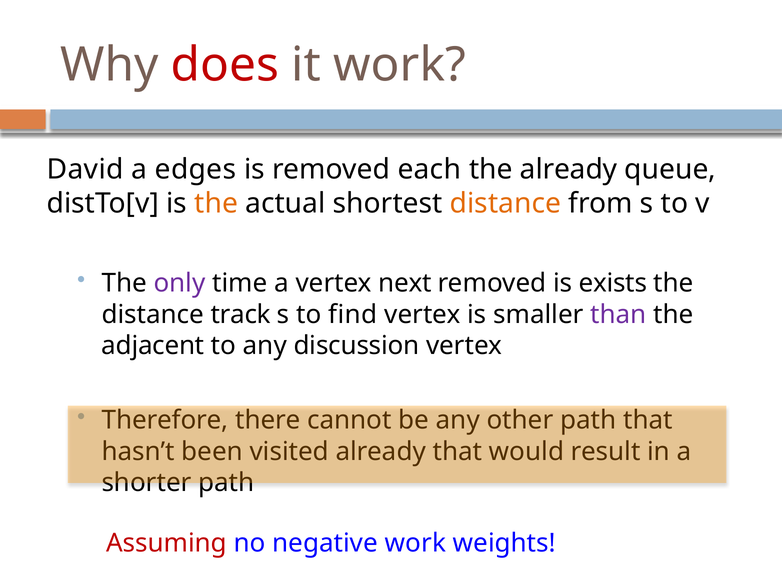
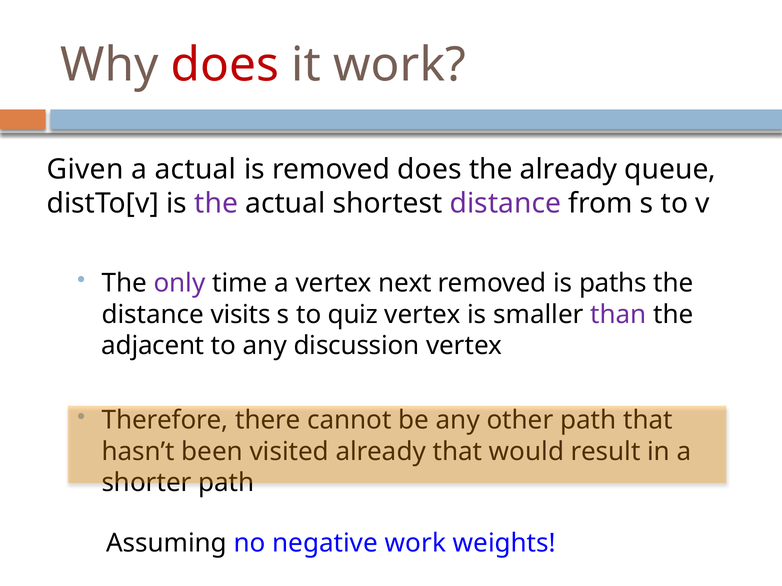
David: David -> Given (85, 170)
a edges: edges -> actual (195, 170)
removed each: each -> does (430, 170)
the colour: orange -> purple (216, 204)
distance colour: orange -> purple (505, 204)
exists: exists -> paths (613, 284)
track: track -> visits (241, 315)
find: find -> quiz (353, 315)
Assuming colour: red -> black (167, 544)
